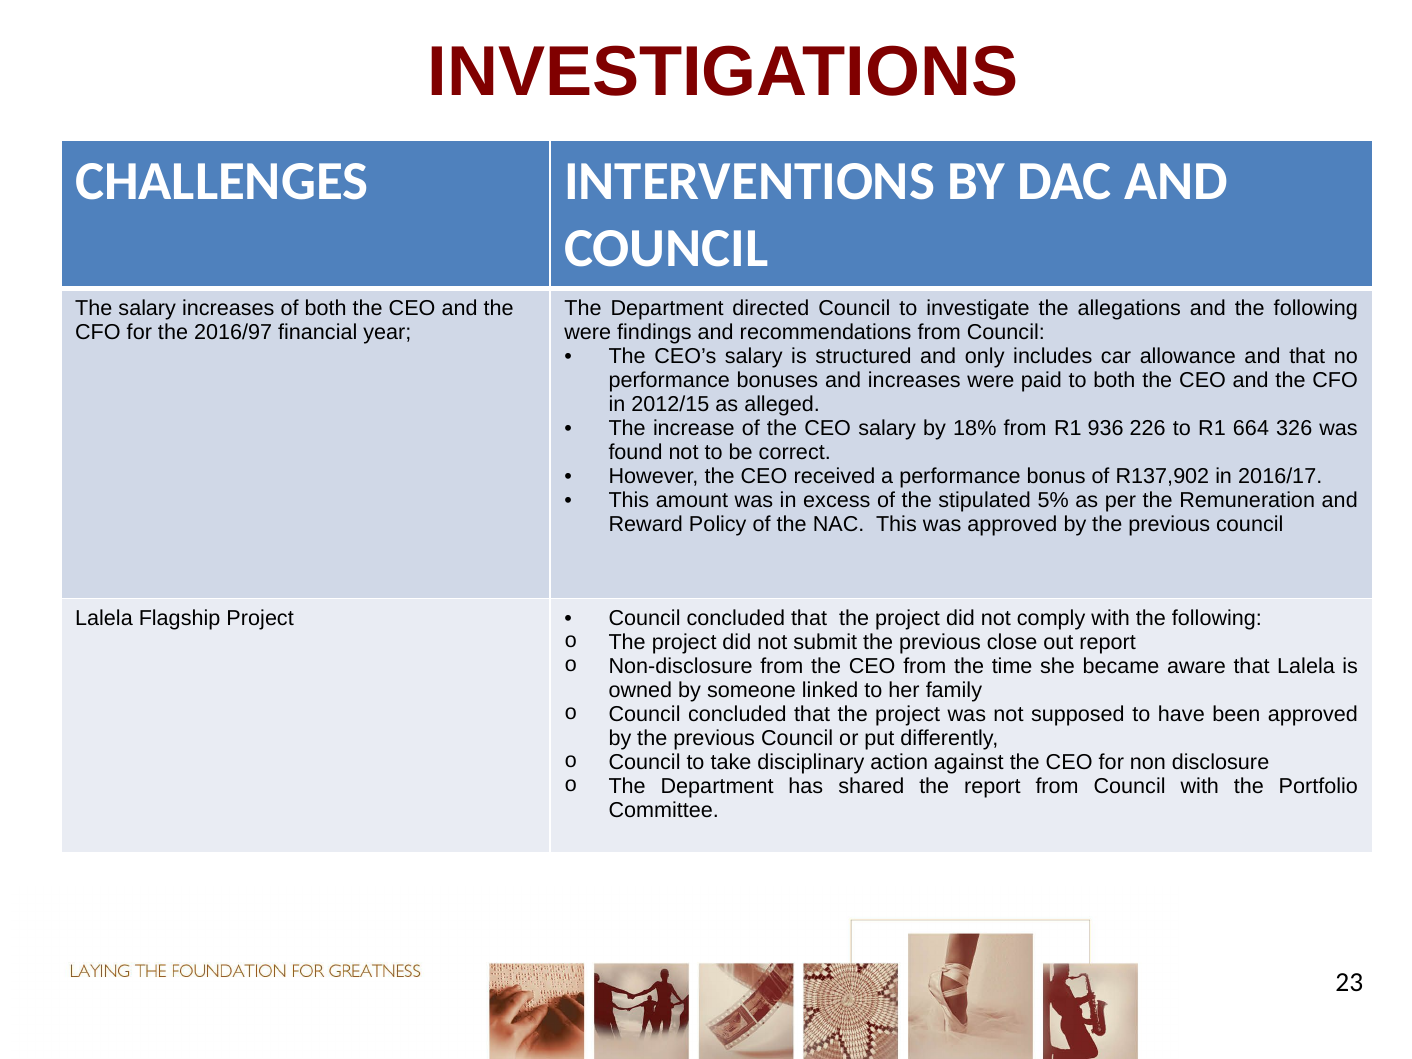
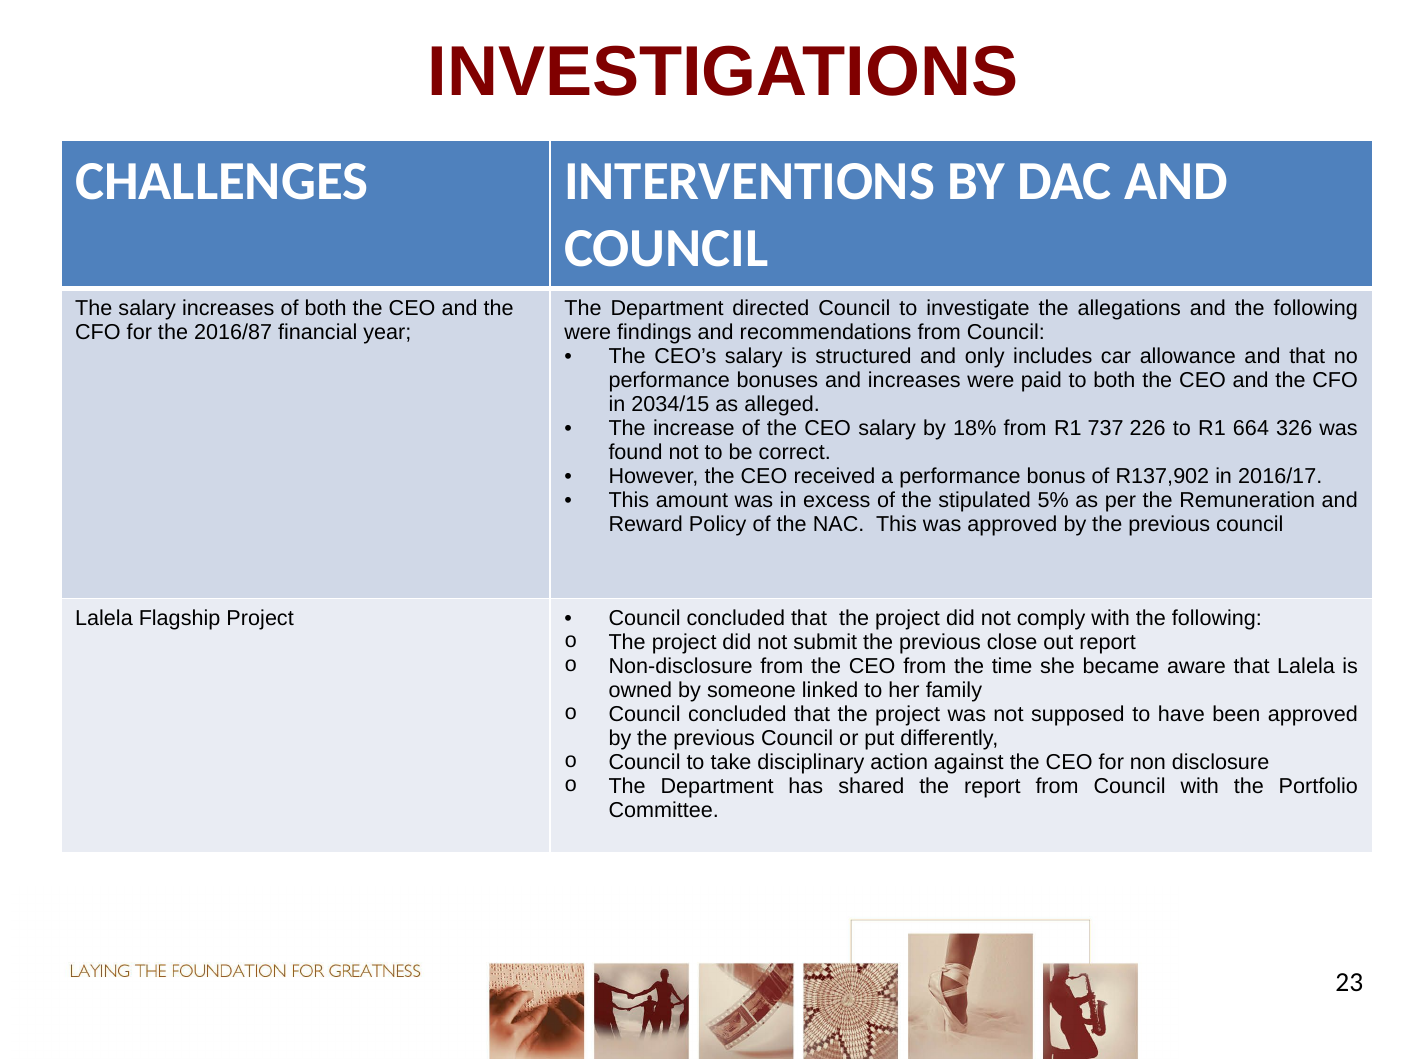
2016/97: 2016/97 -> 2016/87 (233, 332)
2012/15: 2012/15 -> 2034/15 (670, 404)
936: 936 -> 737 (1106, 428)
